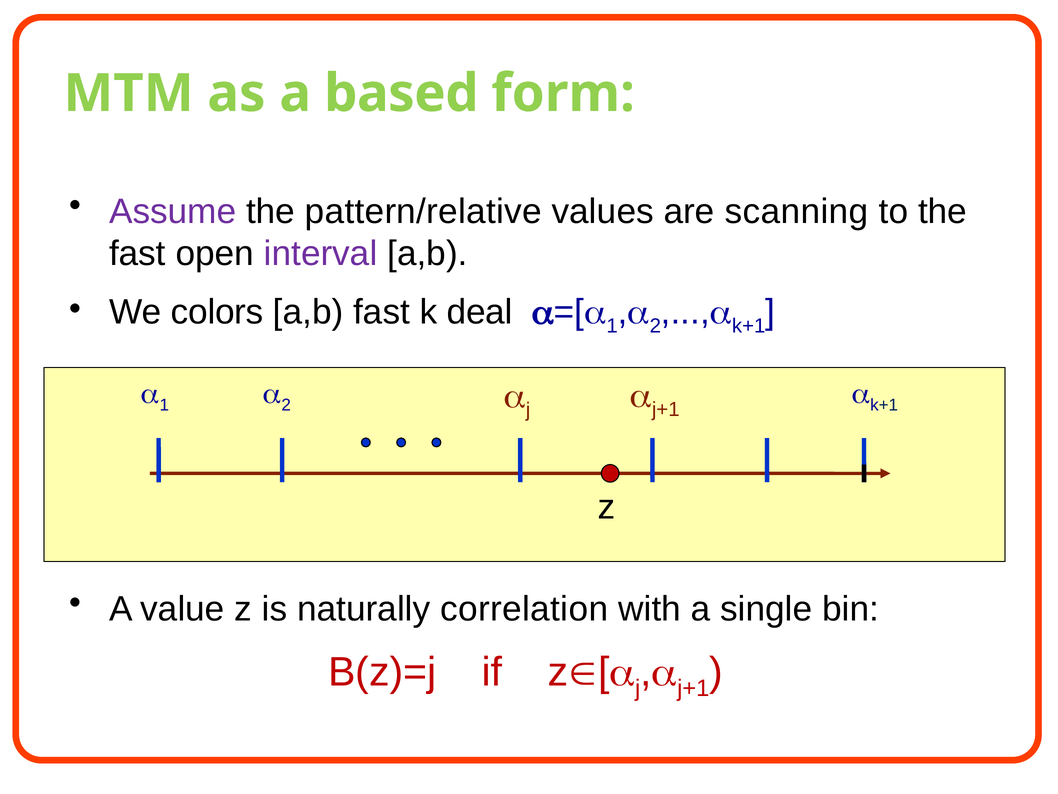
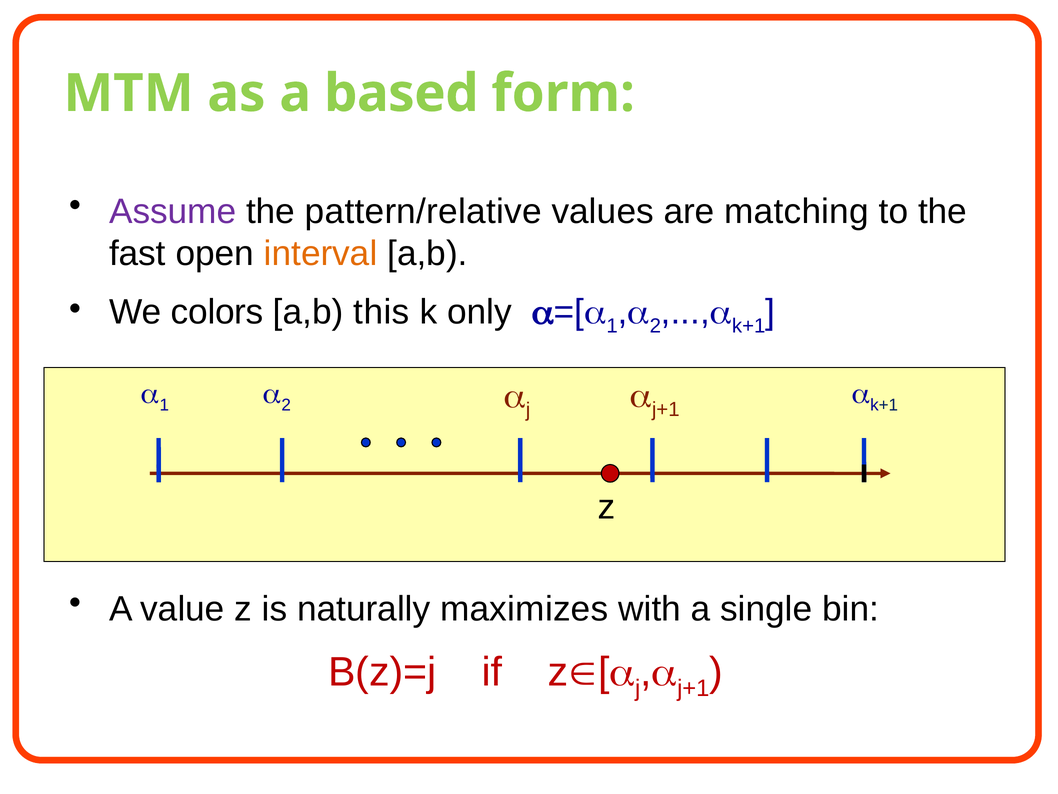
scanning: scanning -> matching (797, 211)
interval colour: purple -> orange (321, 254)
a,b fast: fast -> this (381, 312)
deal: deal -> only (480, 312)
correlation: correlation -> maximizes (524, 609)
